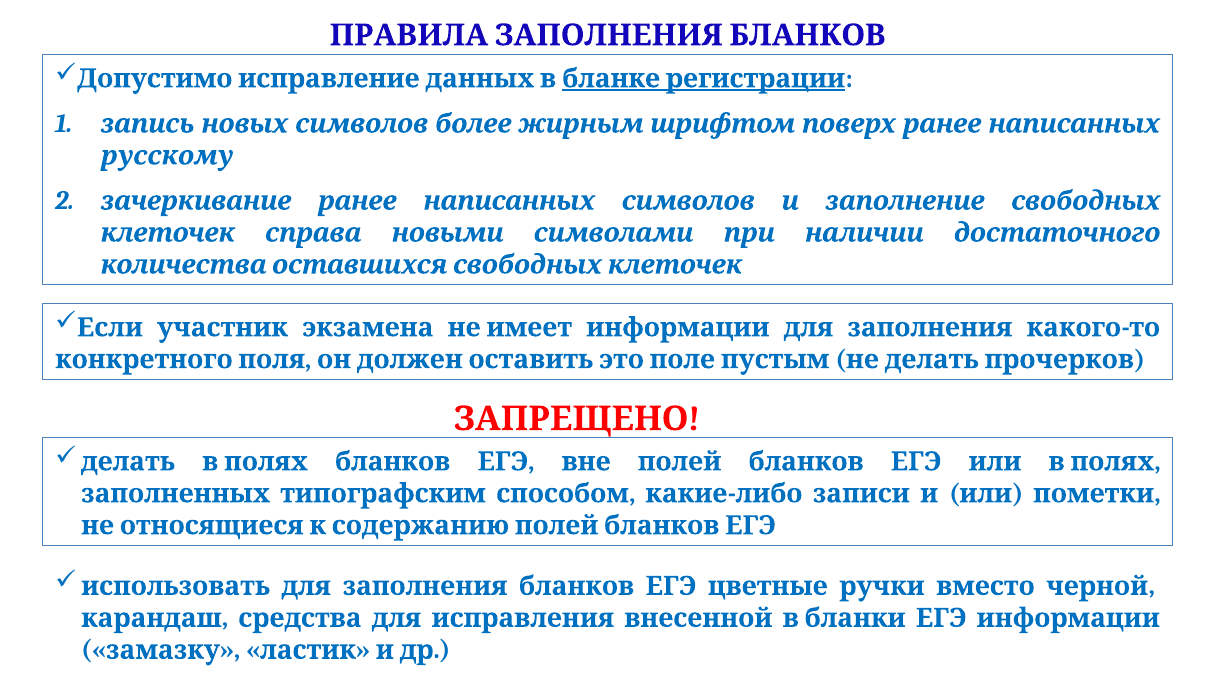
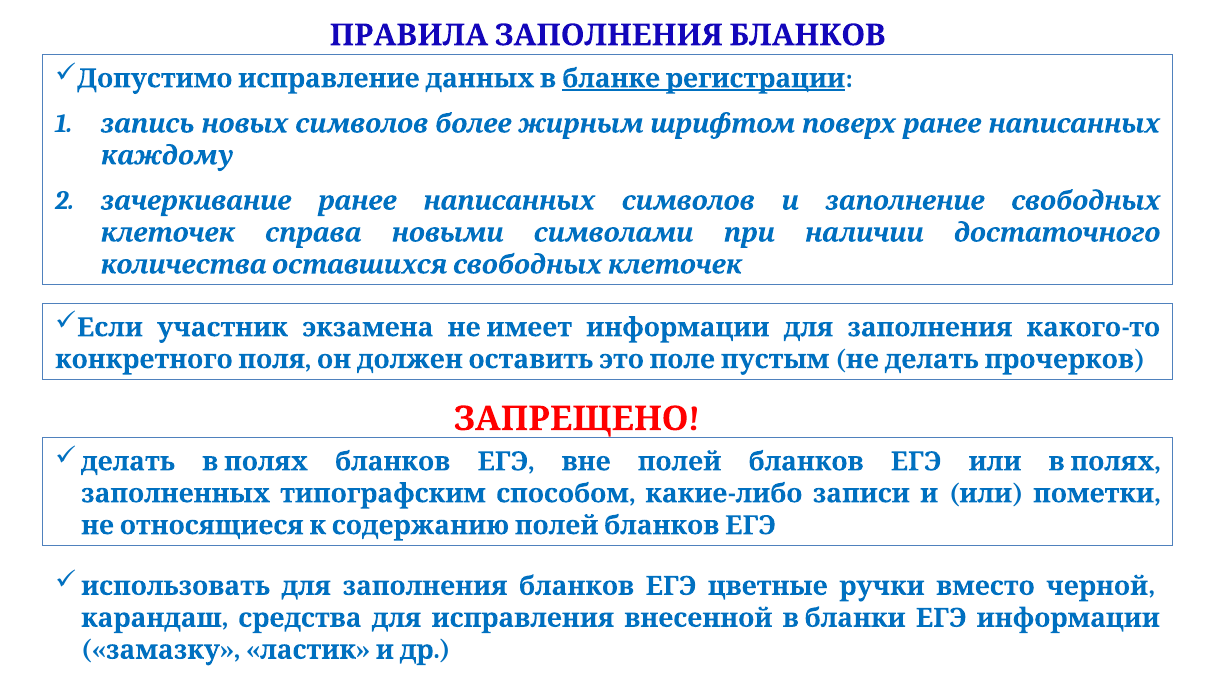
русскому: русскому -> каждому (167, 156)
